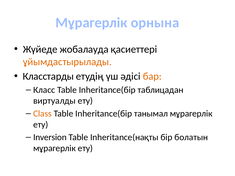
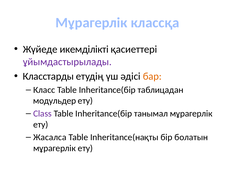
орнына: орнына -> классқа (155, 23)
жобалауда: жобалауда -> икемділікті (84, 49)
ұйымдастырылады colour: orange -> purple (67, 62)
виртуалды: виртуалды -> модульдер (55, 101)
Class colour: orange -> purple (42, 114)
Inversion: Inversion -> Жасалса (50, 138)
